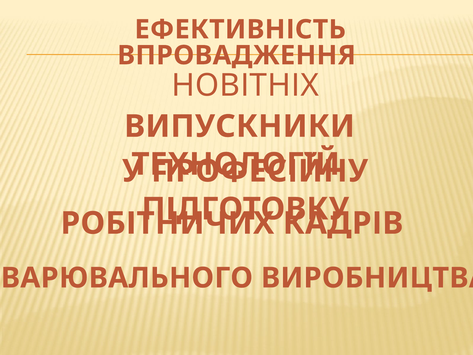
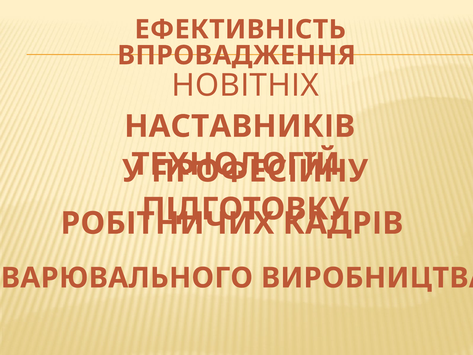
ВИПУСКНИКИ: ВИПУСКНИКИ -> НАСТАВНИКІВ (240, 126)
